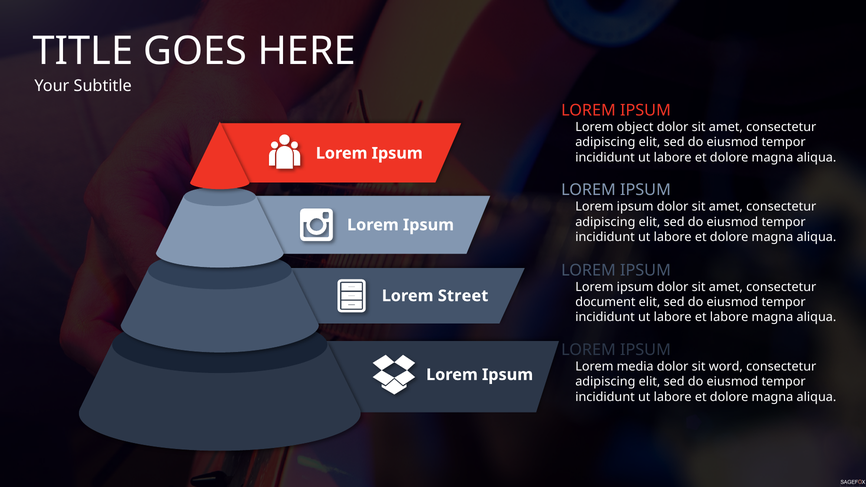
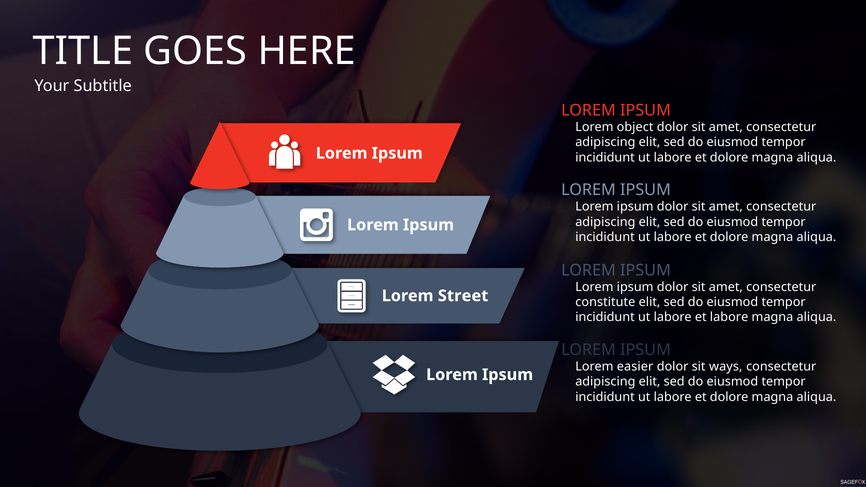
document: document -> constitute (605, 302)
media: media -> easier (635, 367)
word: word -> ways (726, 367)
